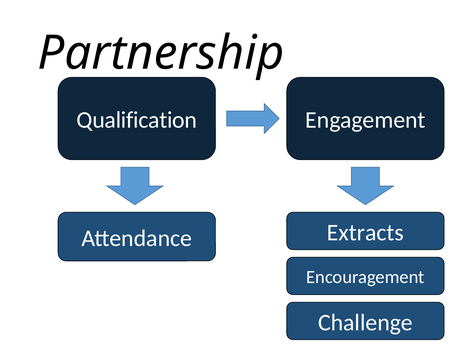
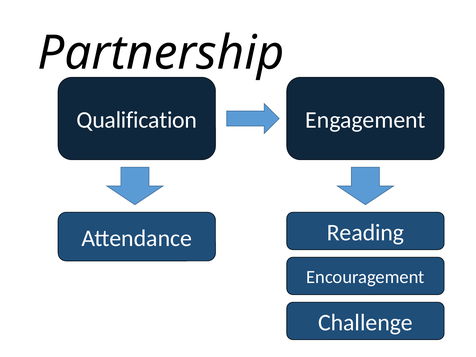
Extracts: Extracts -> Reading (365, 233)
